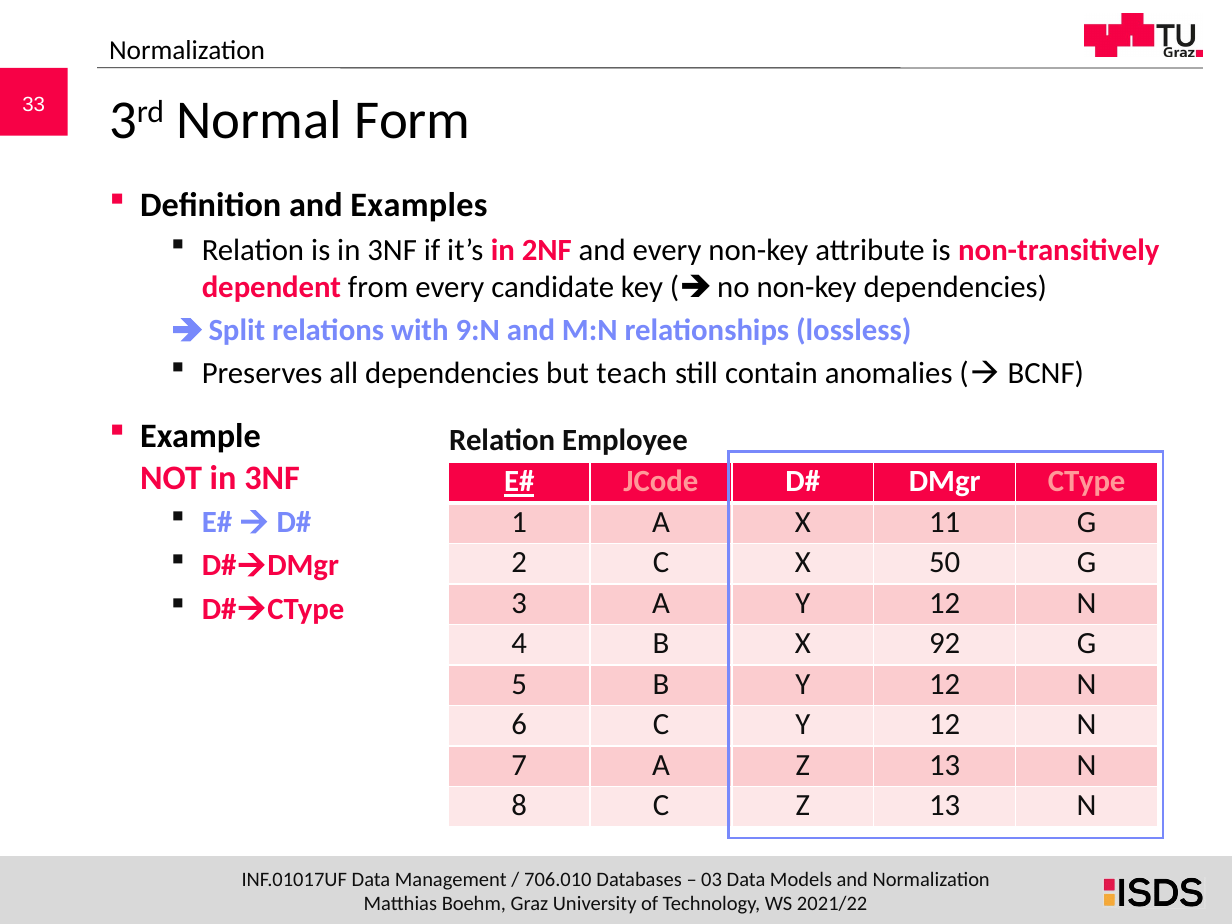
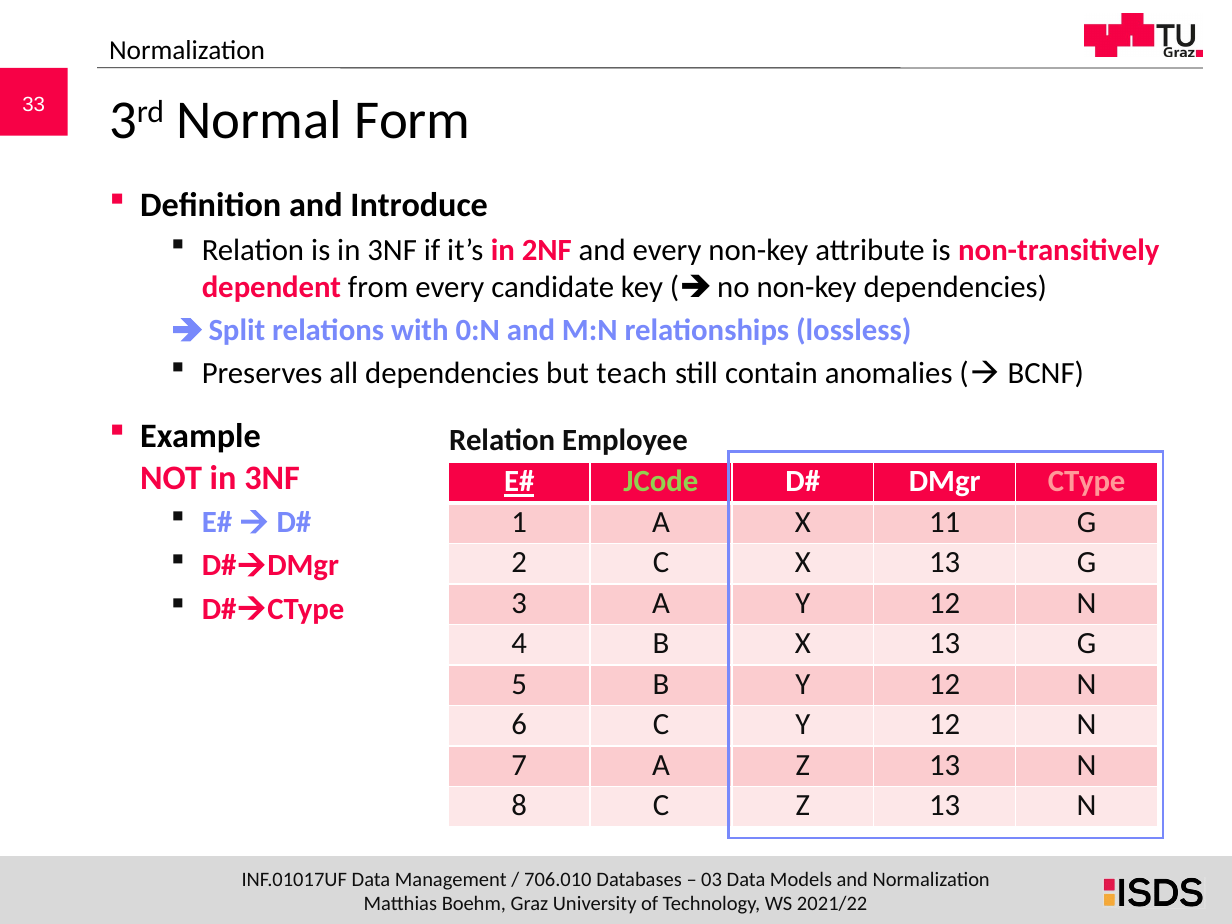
Examples: Examples -> Introduce (419, 206)
9:N: 9:N -> 0:N (478, 331)
JCode colour: pink -> light green (661, 482)
C X 50: 50 -> 13 (945, 563)
B X 92: 92 -> 13 (945, 644)
